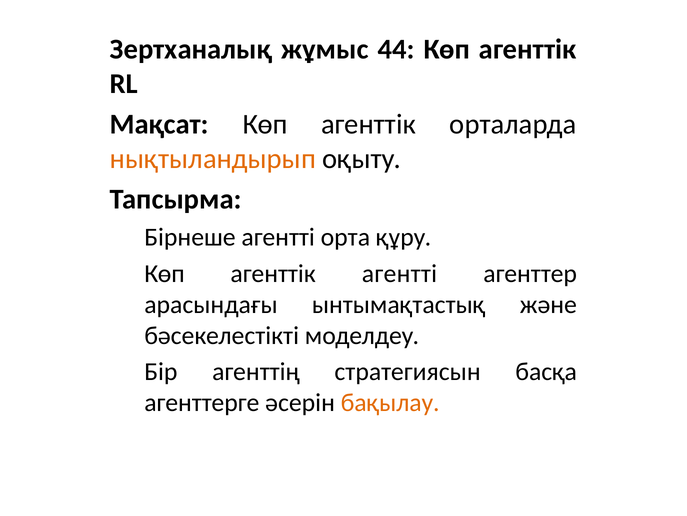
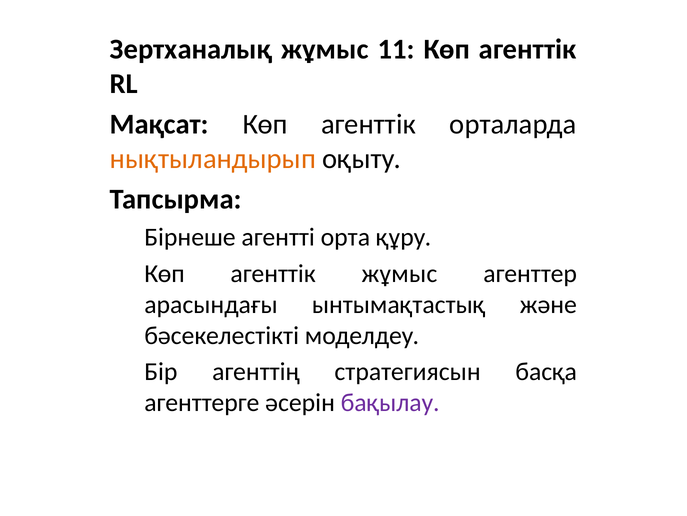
44: 44 -> 11 (396, 49)
агенттік агентті: агентті -> жұмыс (399, 273)
бақылау colour: orange -> purple (390, 402)
